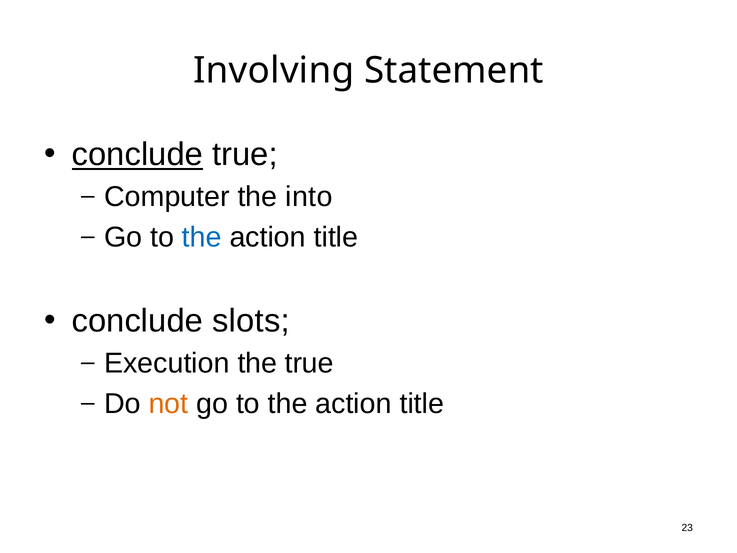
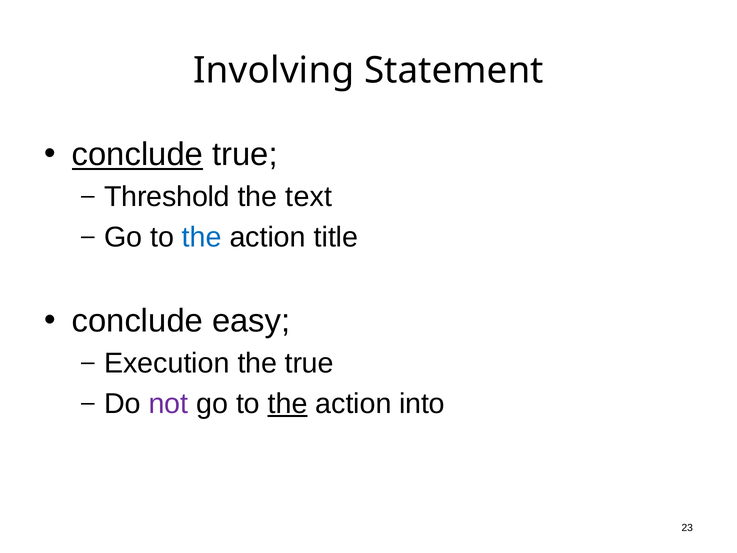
Computer: Computer -> Threshold (167, 197)
into: into -> text (309, 197)
slots: slots -> easy (251, 321)
not colour: orange -> purple (168, 403)
the underline: none -> present (288, 403)
title: title -> into (422, 403)
